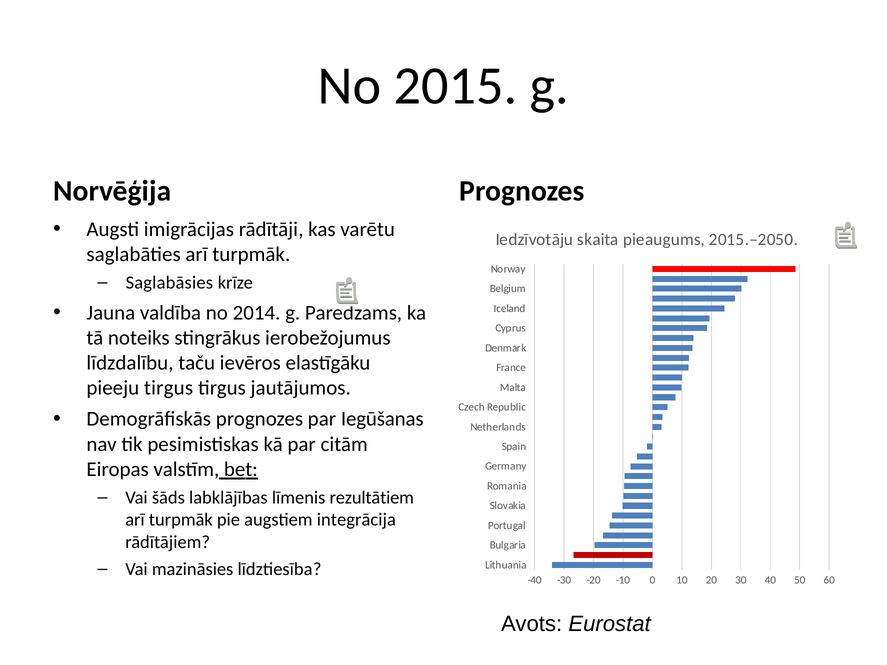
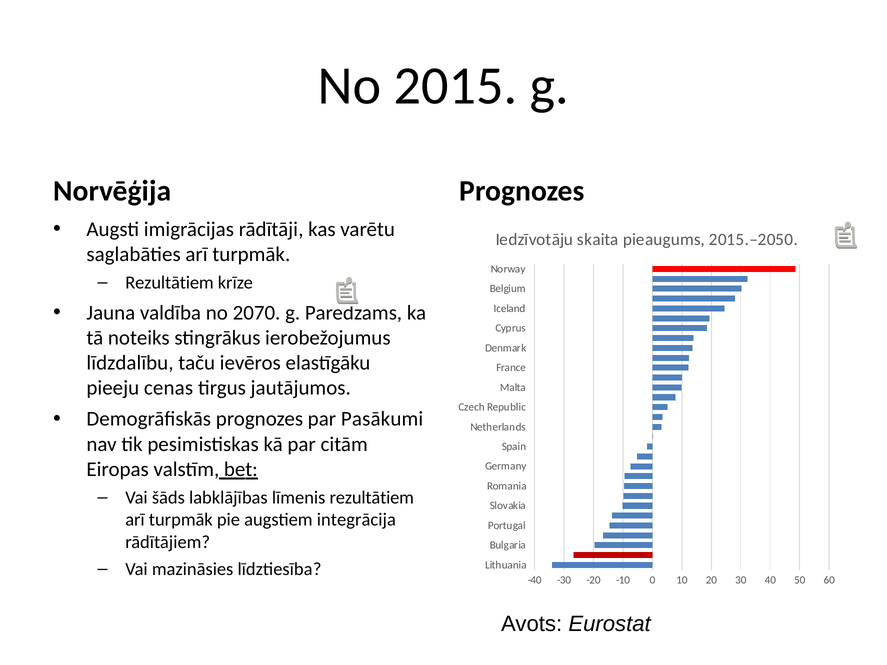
Saglabāsies: Saglabāsies -> Rezultātiem (169, 283)
2014: 2014 -> 2070 (257, 313)
pieeju tirgus: tirgus -> cenas (169, 388)
Iegūšanas: Iegūšanas -> Pasākumi (382, 419)
